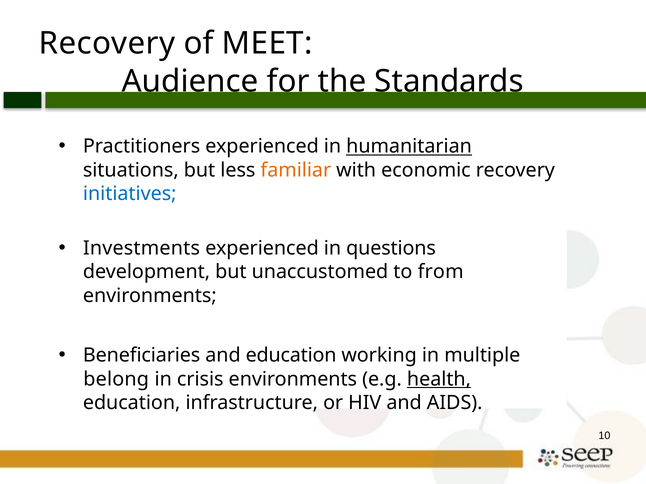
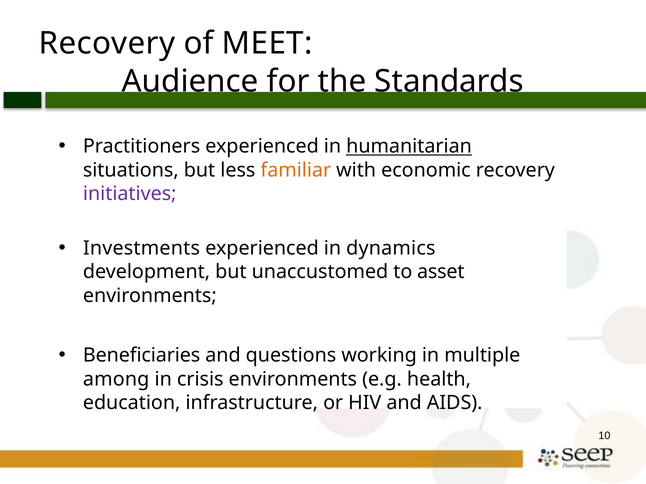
initiatives colour: blue -> purple (130, 194)
questions: questions -> dynamics (391, 248)
from: from -> asset (441, 272)
and education: education -> questions (291, 356)
belong: belong -> among (116, 379)
health underline: present -> none (439, 379)
